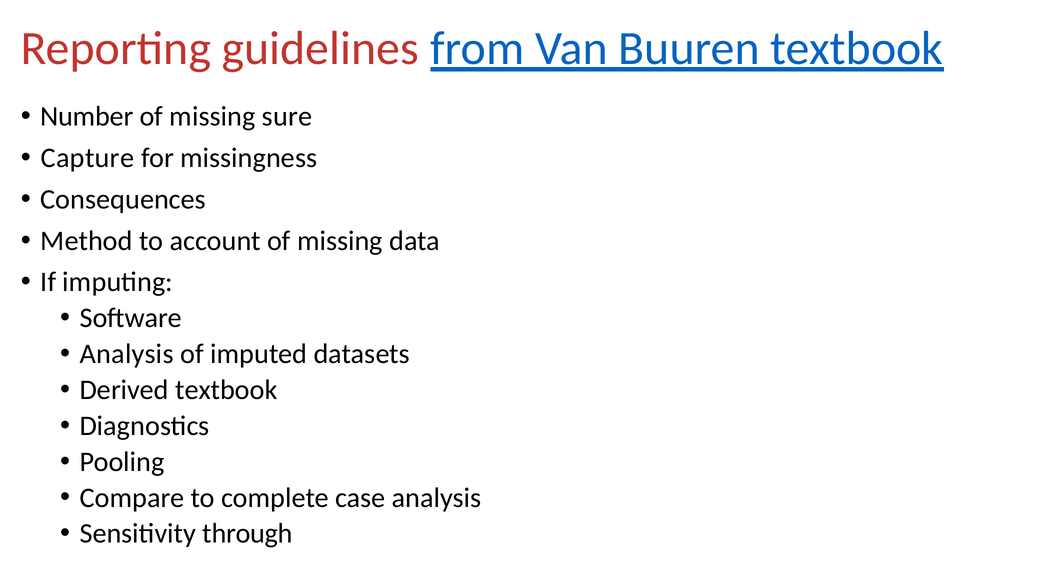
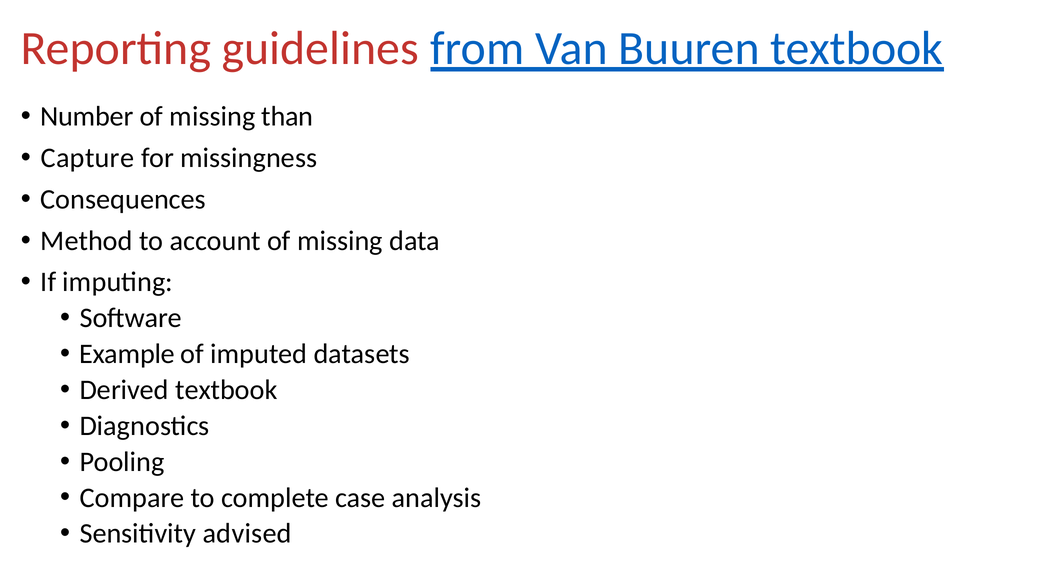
sure: sure -> than (287, 117)
Analysis: Analysis -> Example (127, 354)
through: through -> advised (247, 534)
